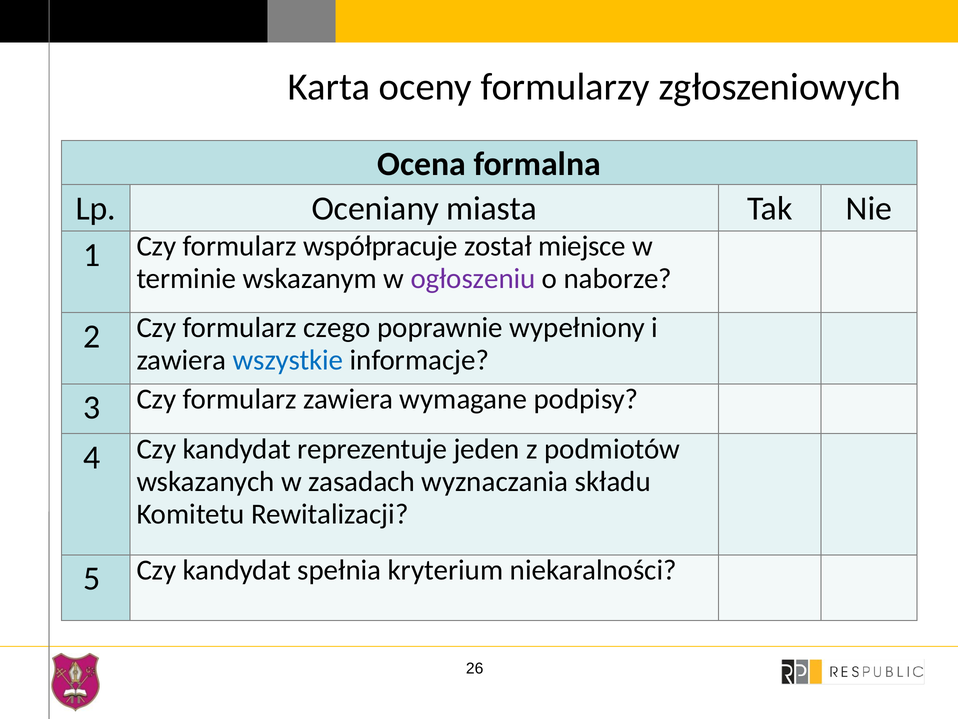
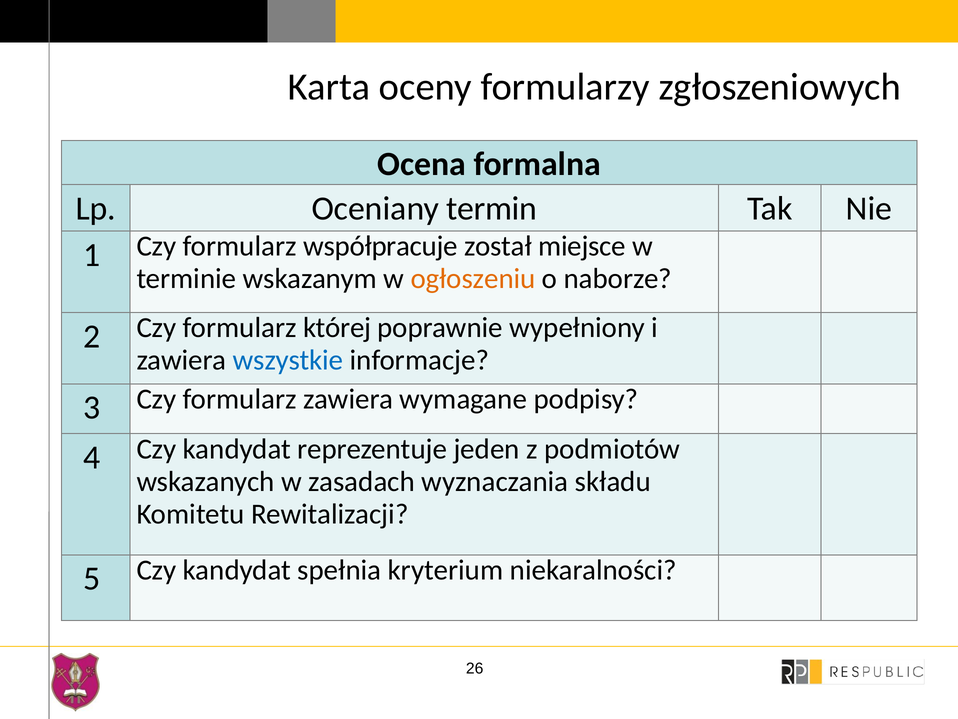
miasta: miasta -> termin (492, 208)
ogłoszeniu colour: purple -> orange (473, 279)
czego: czego -> której (337, 327)
